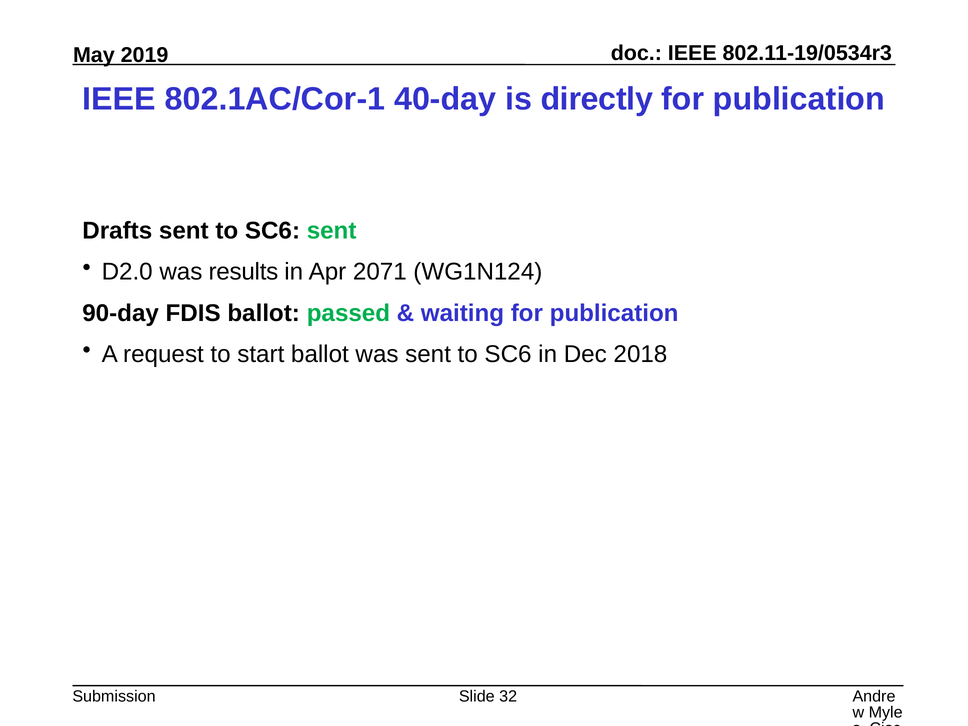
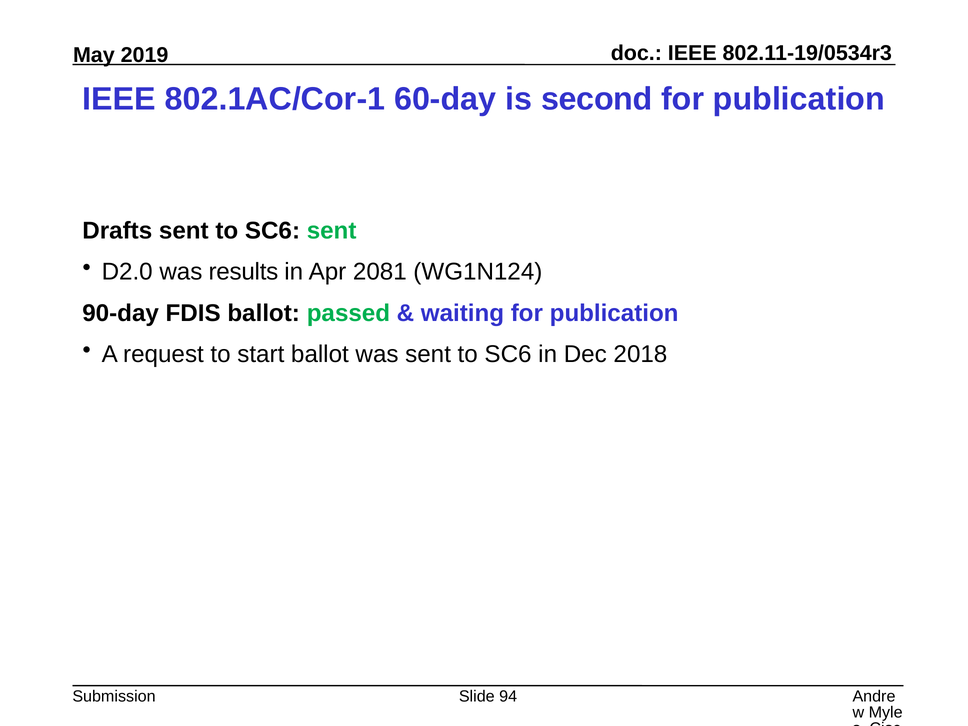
40-day: 40-day -> 60-day (445, 99)
directly: directly -> second (597, 99)
2071: 2071 -> 2081 (380, 272)
32: 32 -> 94 (508, 696)
